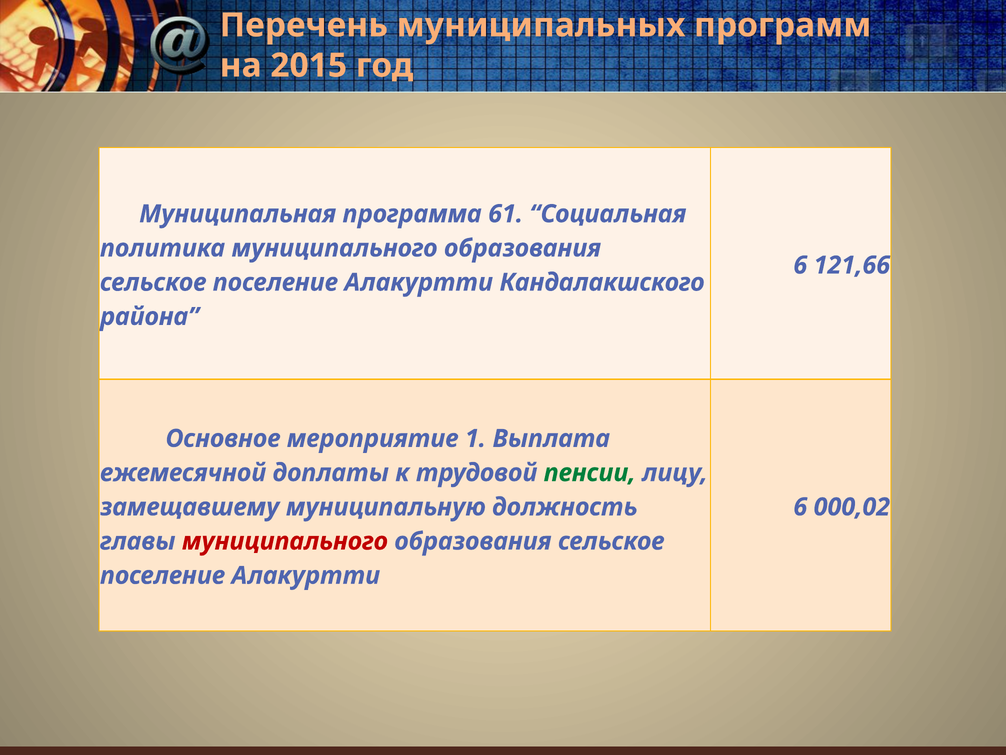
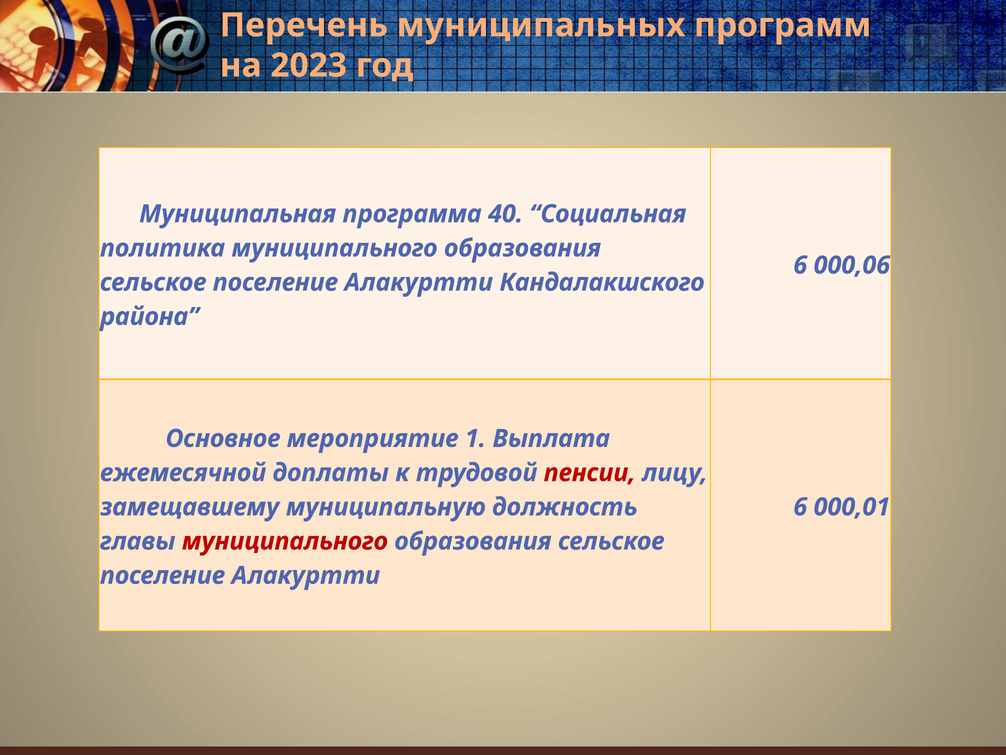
2015: 2015 -> 2023 (309, 65)
61: 61 -> 40 (506, 214)
121,66: 121,66 -> 000,06 (852, 265)
пенсии colour: green -> red (590, 473)
000,02: 000,02 -> 000,01 (852, 507)
